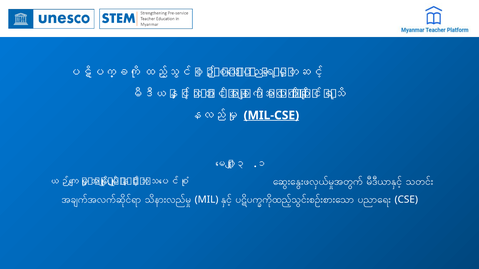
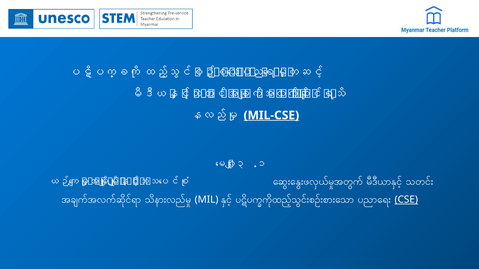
CSE underline: none -> present (406, 200)
